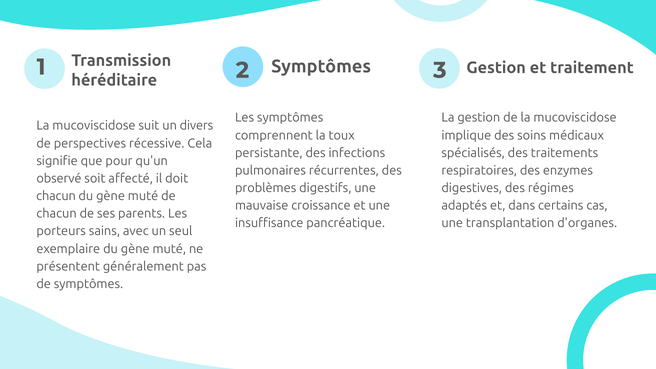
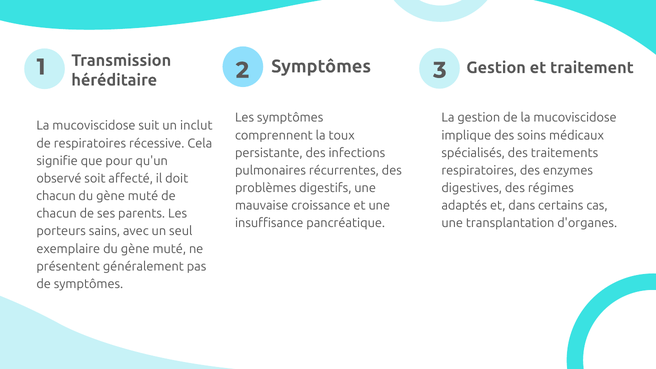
divers: divers -> inclut (196, 126)
de perspectives: perspectives -> respiratoires (90, 143)
